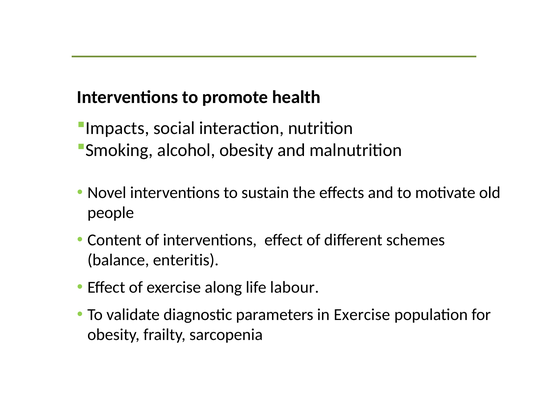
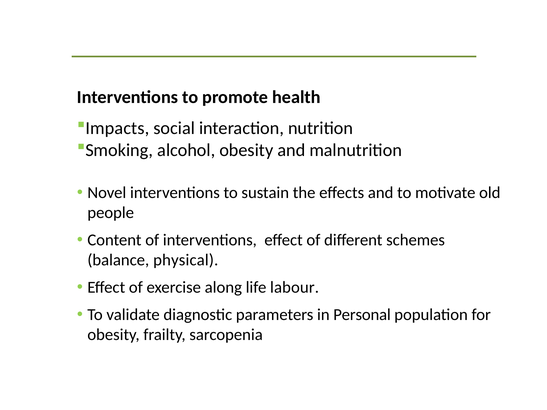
enteritis: enteritis -> physical (186, 260)
in Exercise: Exercise -> Personal (362, 315)
